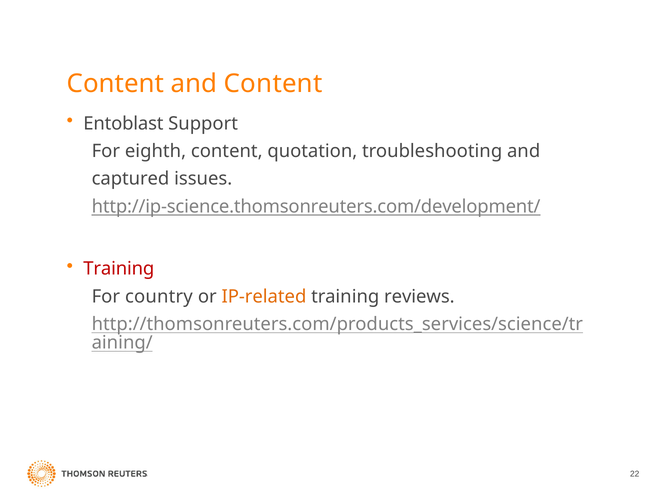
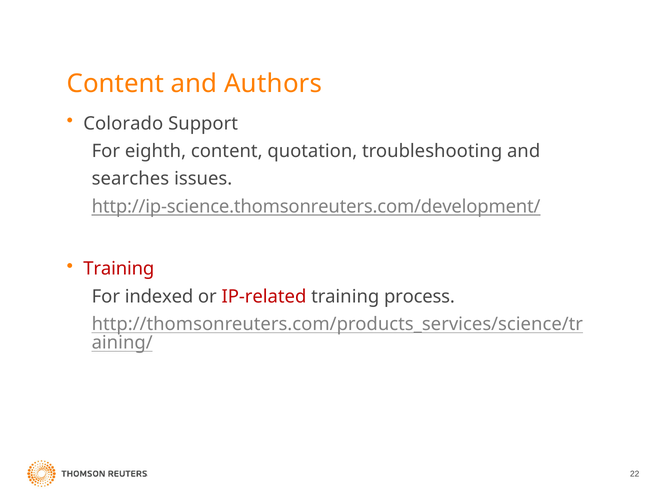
and Content: Content -> Authors (273, 84)
Entoblast: Entoblast -> Colorado (123, 123)
captured: captured -> searches (130, 179)
country: country -> indexed (159, 296)
IP-related colour: orange -> red (264, 296)
reviews: reviews -> process (419, 296)
